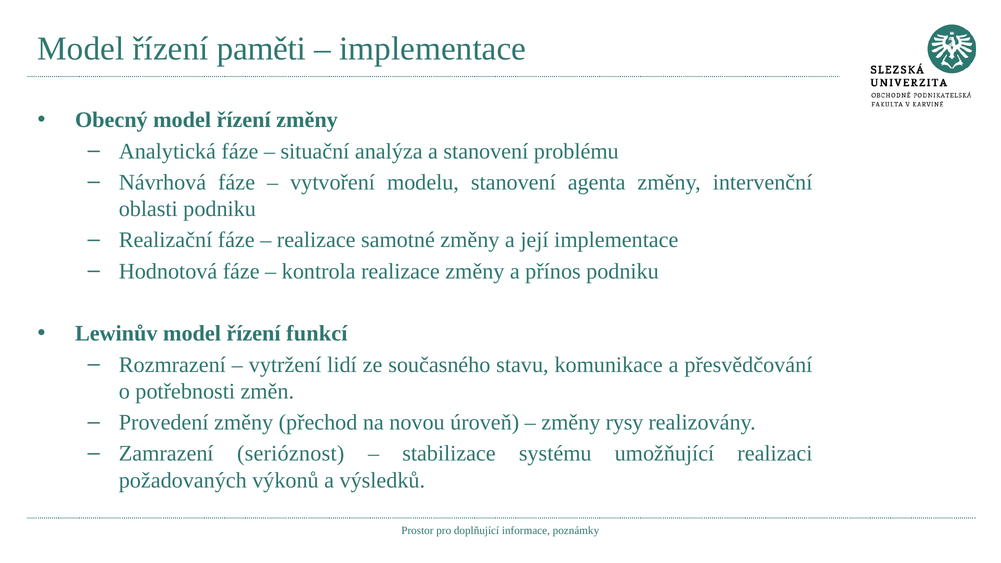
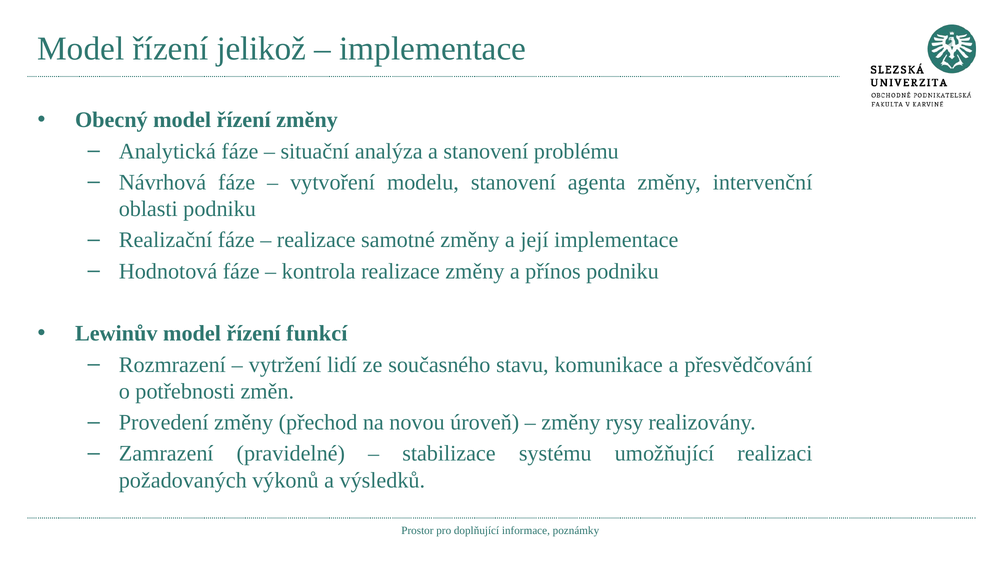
paměti: paměti -> jelikož (261, 49)
serióznost: serióznost -> pravidelné (291, 454)
